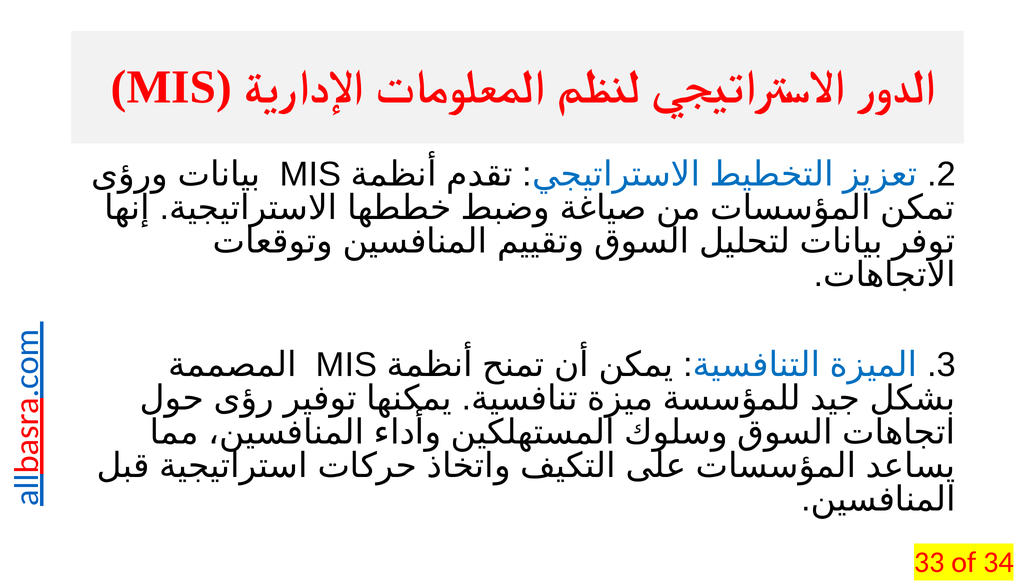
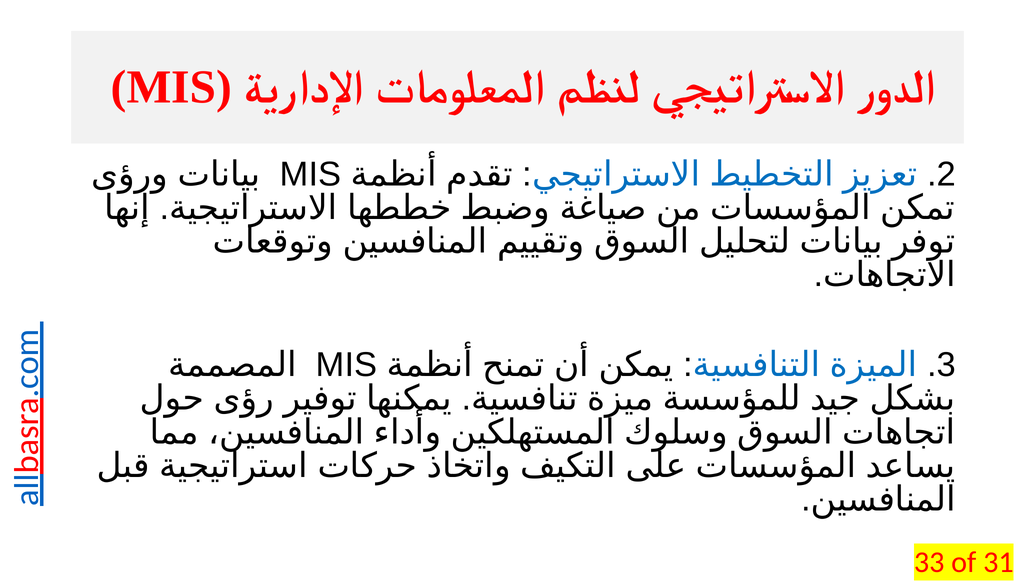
34: 34 -> 31 (998, 563)
